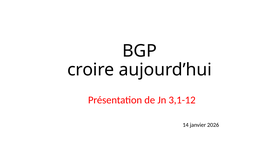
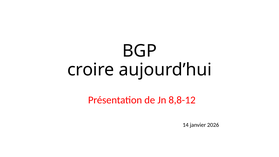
3,1-12: 3,1-12 -> 8,8-12 (182, 100)
